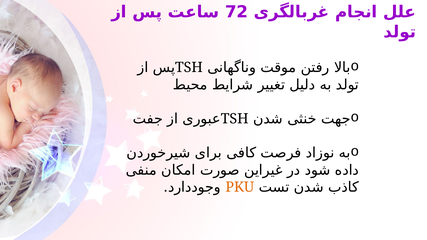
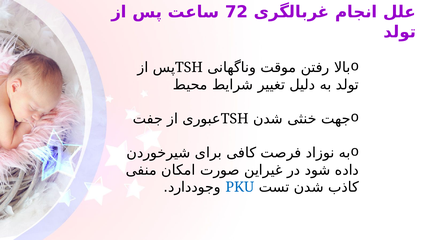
PKU colour: orange -> blue (240, 187)
